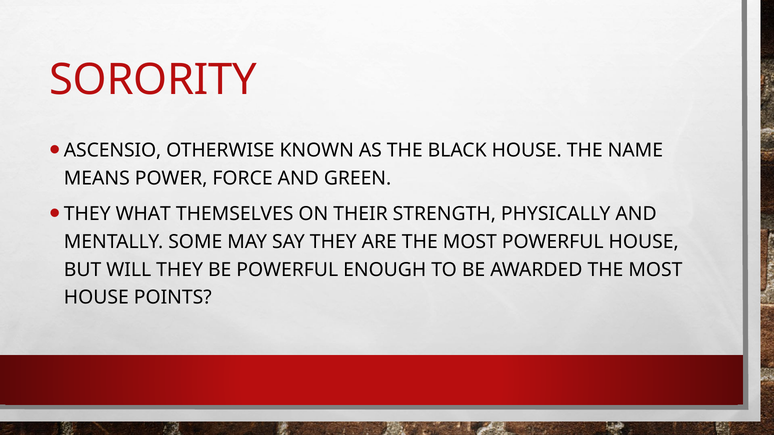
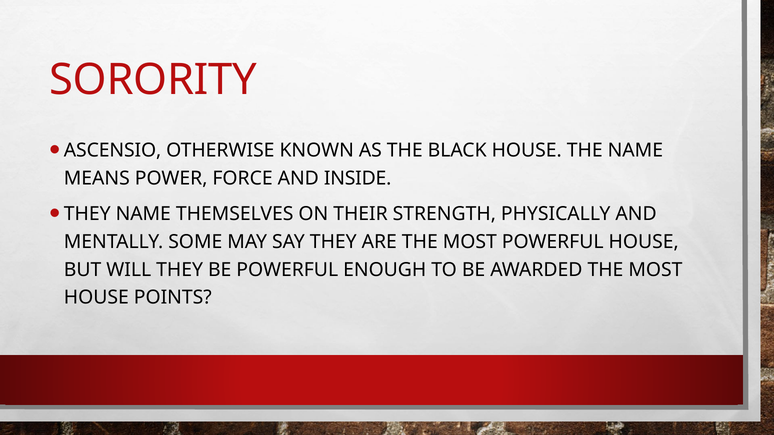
GREEN: GREEN -> INSIDE (358, 178)
THEY WHAT: WHAT -> NAME (143, 214)
